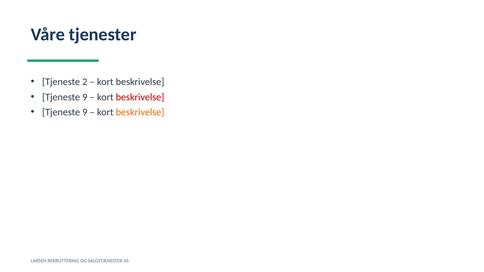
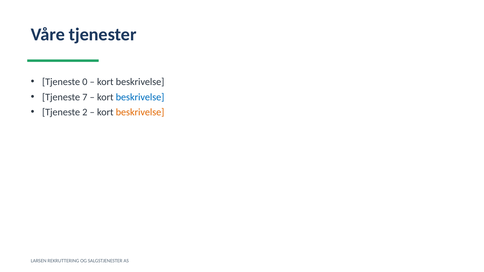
2: 2 -> 0 (85, 82)
9: 9 -> 7 (85, 97)
beskrivelse colour: red -> blue (140, 97)
9: 9 -> 2 (85, 112)
